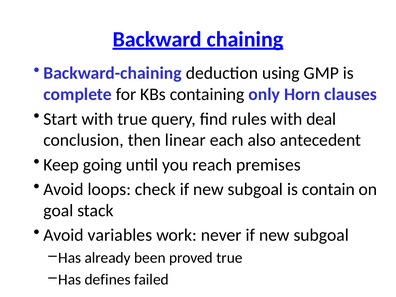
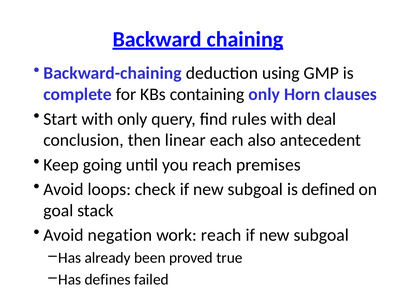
with true: true -> only (132, 119)
contain: contain -> defined (328, 189)
variables: variables -> negation (120, 235)
work never: never -> reach (221, 235)
